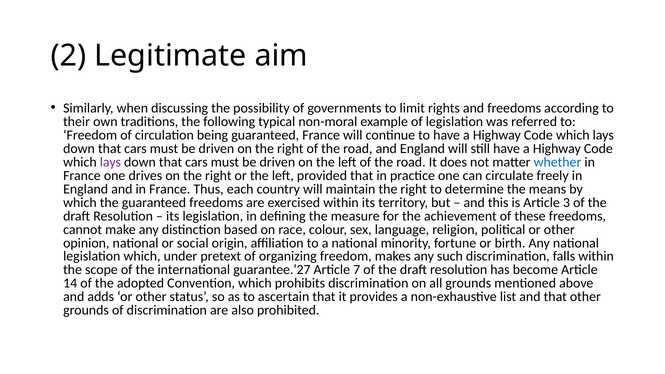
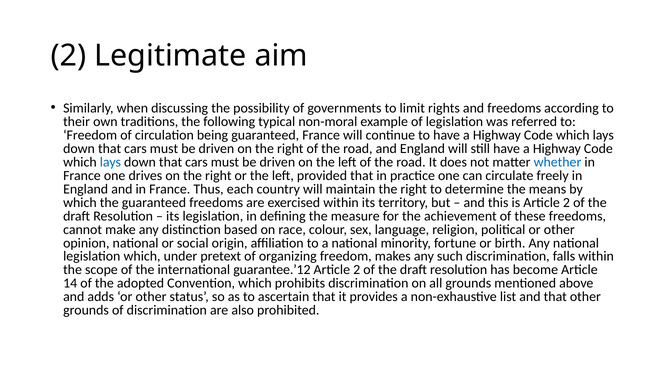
lays colour: purple -> blue (110, 162)
is Article 3: 3 -> 2 (567, 203)
guarantee.’27: guarantee.’27 -> guarantee.’12 (272, 270)
7: 7 -> 2 (357, 270)
